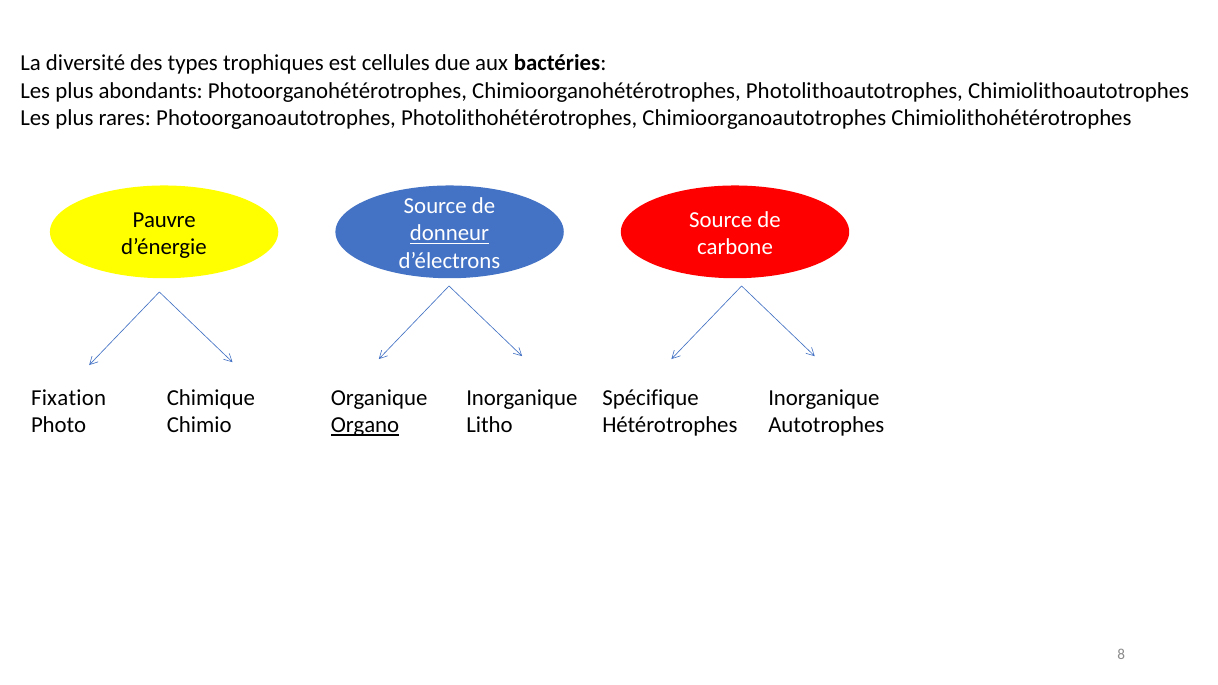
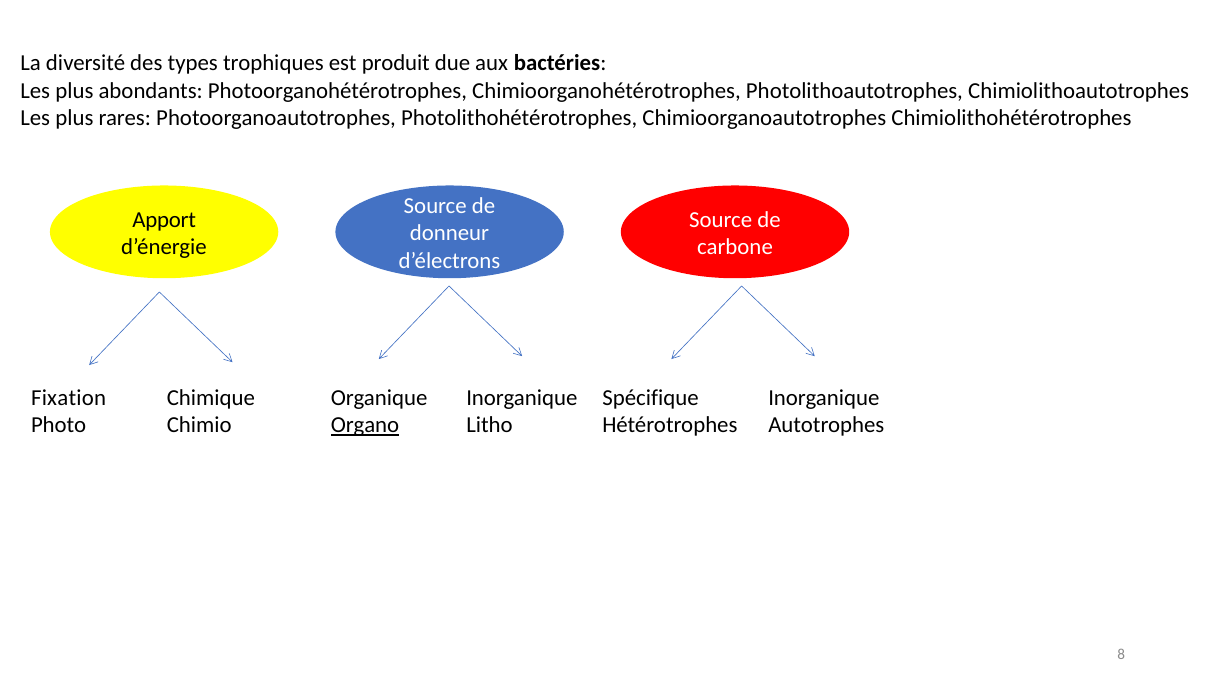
cellules: cellules -> produit (396, 63)
Pauvre: Pauvre -> Apport (164, 220)
donneur underline: present -> none (449, 233)
